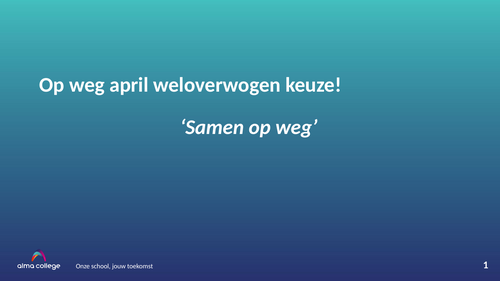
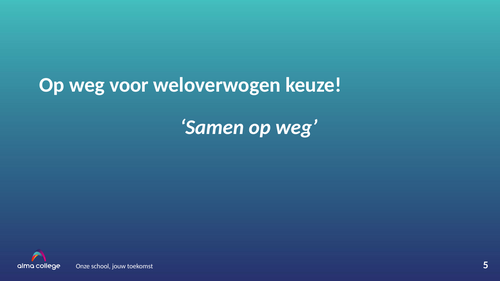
april: april -> voor (129, 85)
1: 1 -> 5 (486, 265)
